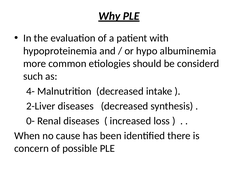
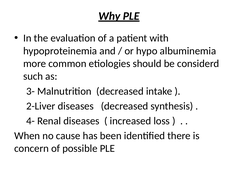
4-: 4- -> 3- (31, 91)
0-: 0- -> 4- (31, 121)
